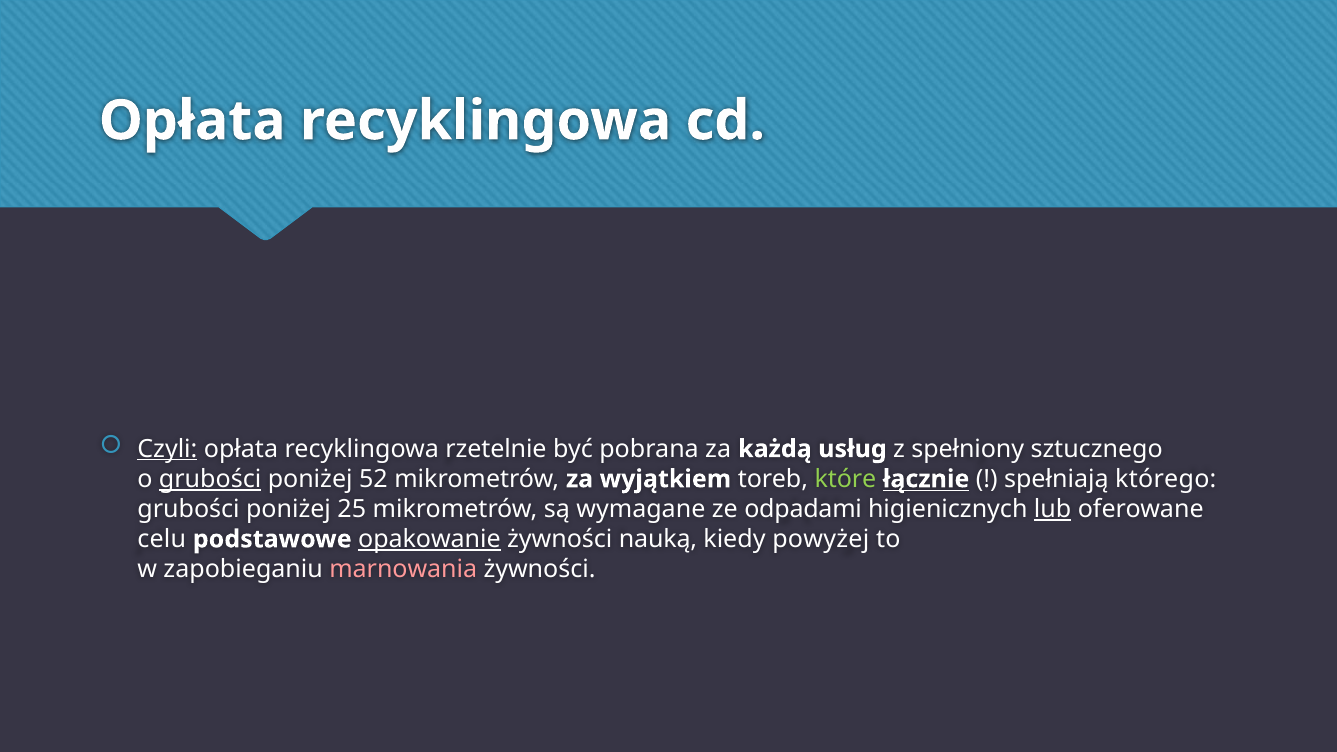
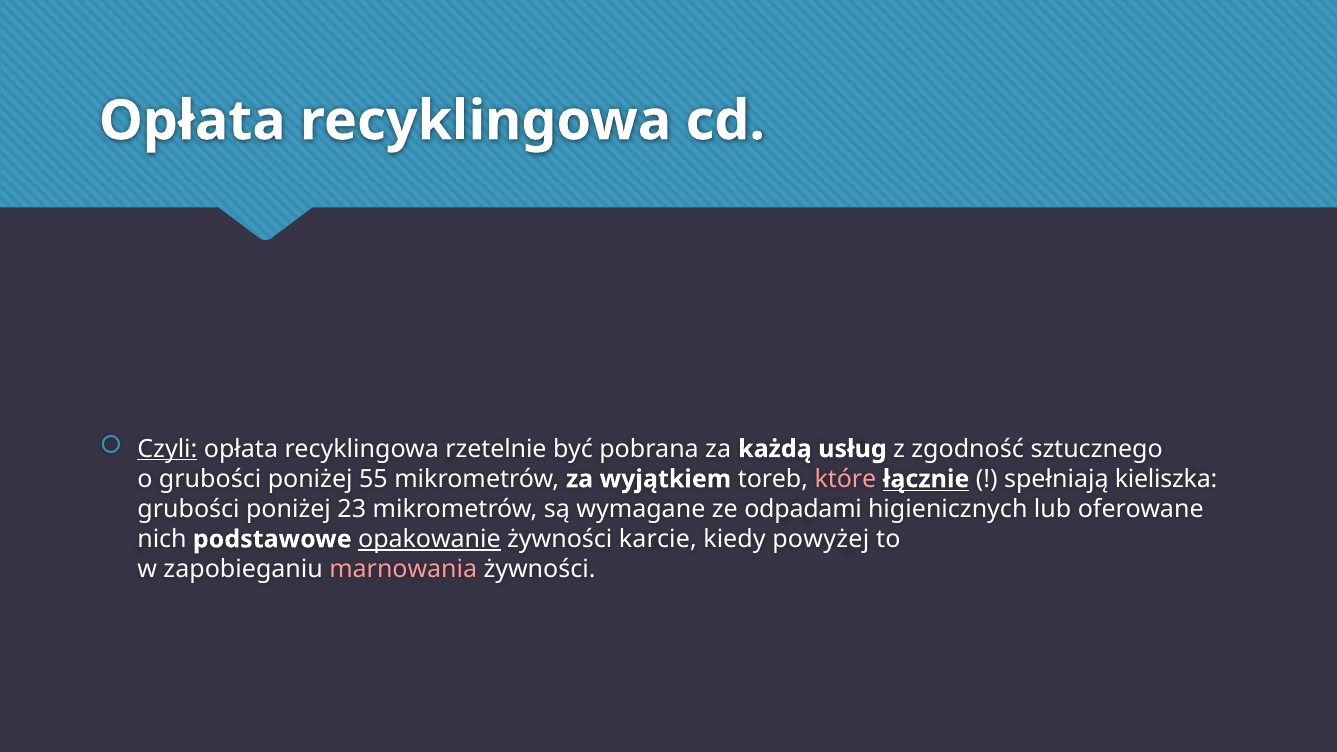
spełniony: spełniony -> zgodność (968, 449)
grubości underline: present -> none (210, 479)
52: 52 -> 55 (373, 479)
które colour: light green -> pink (845, 479)
którego: którego -> kieliszka (1166, 479)
25: 25 -> 23 (352, 509)
lub underline: present -> none (1053, 509)
celu: celu -> nich (162, 539)
nauką: nauką -> karcie (658, 539)
